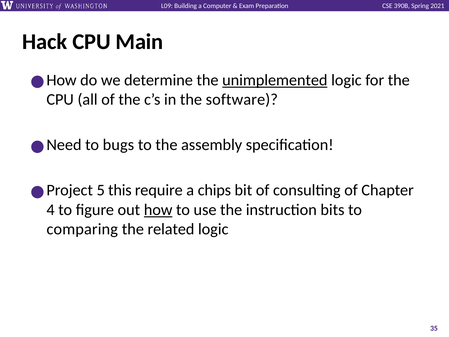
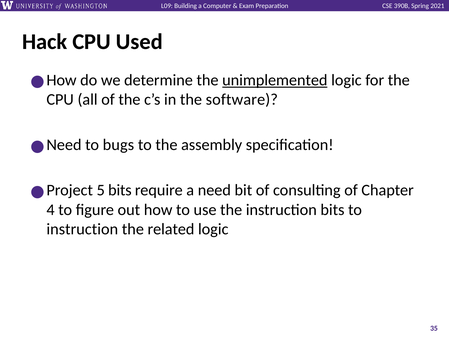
Main: Main -> Used (139, 42)
5 this: this -> bits (120, 190)
chips: chips -> need (214, 190)
how underline: present -> none (158, 210)
comparing: comparing -> instruction (82, 229)
